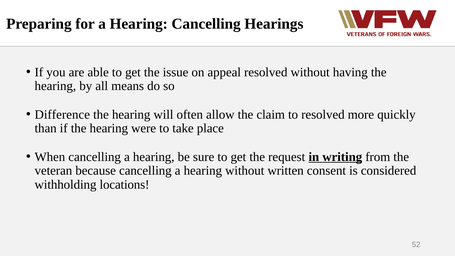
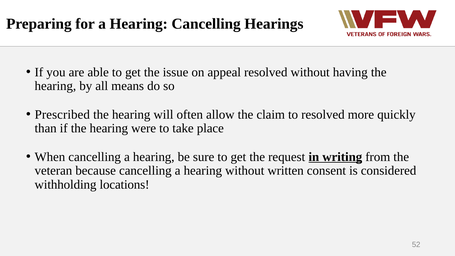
Difference: Difference -> Prescribed (62, 114)
